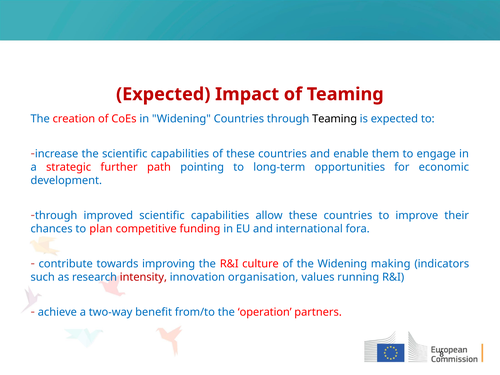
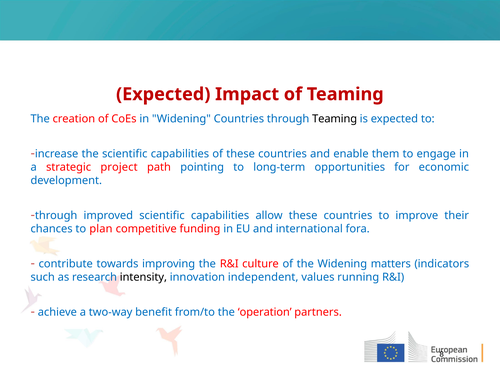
further: further -> project (119, 167)
making: making -> matters (391, 264)
intensity colour: red -> black (143, 277)
organisation: organisation -> independent (263, 277)
